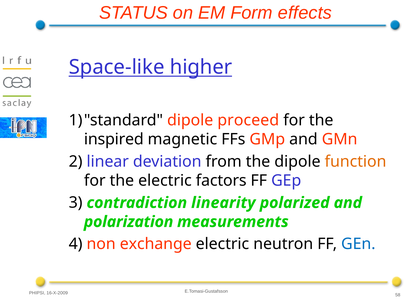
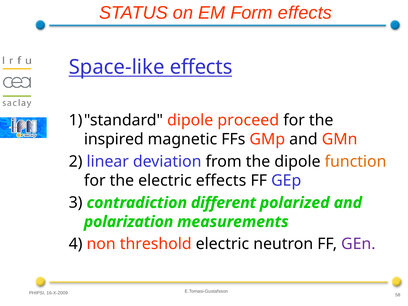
Space-like higher: higher -> effects (201, 67)
electric factors: factors -> effects (221, 181)
linearity: linearity -> different (223, 203)
exchange: exchange -> threshold (156, 244)
GEn colour: blue -> purple (358, 244)
